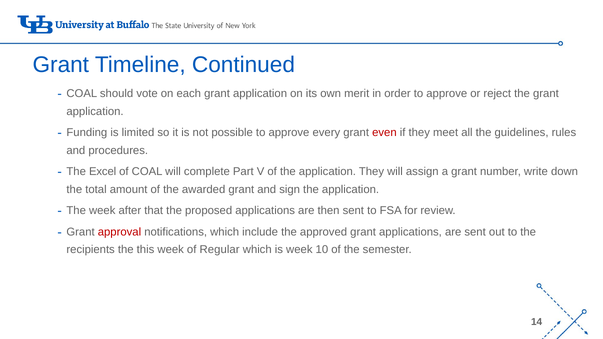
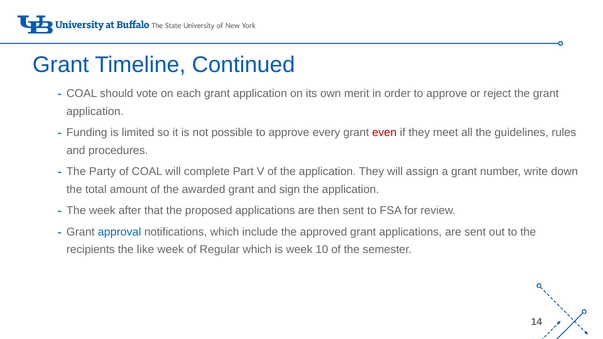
Excel: Excel -> Party (102, 172)
approval colour: red -> blue (119, 232)
this: this -> like (145, 250)
